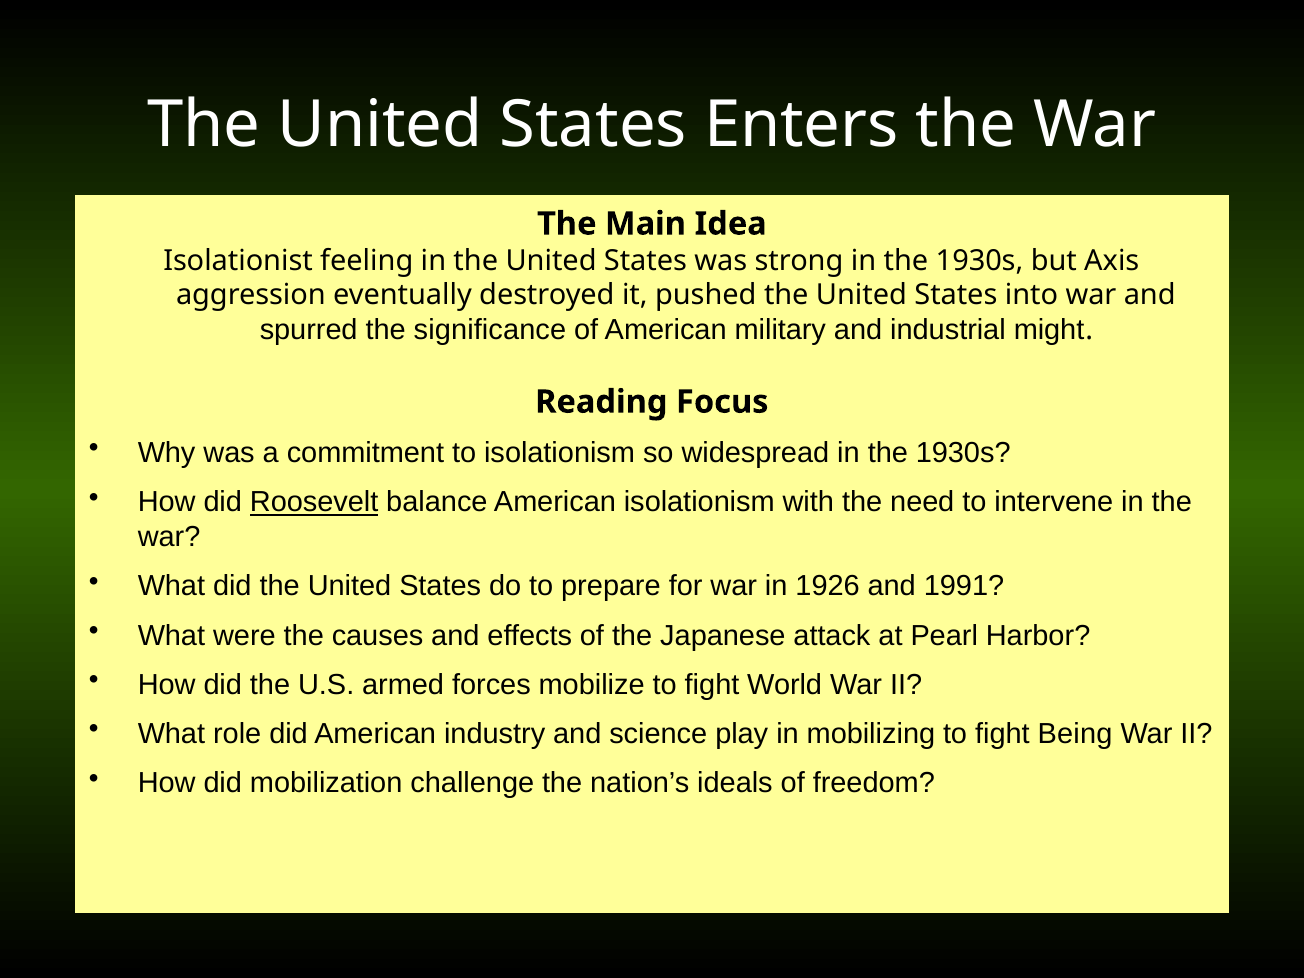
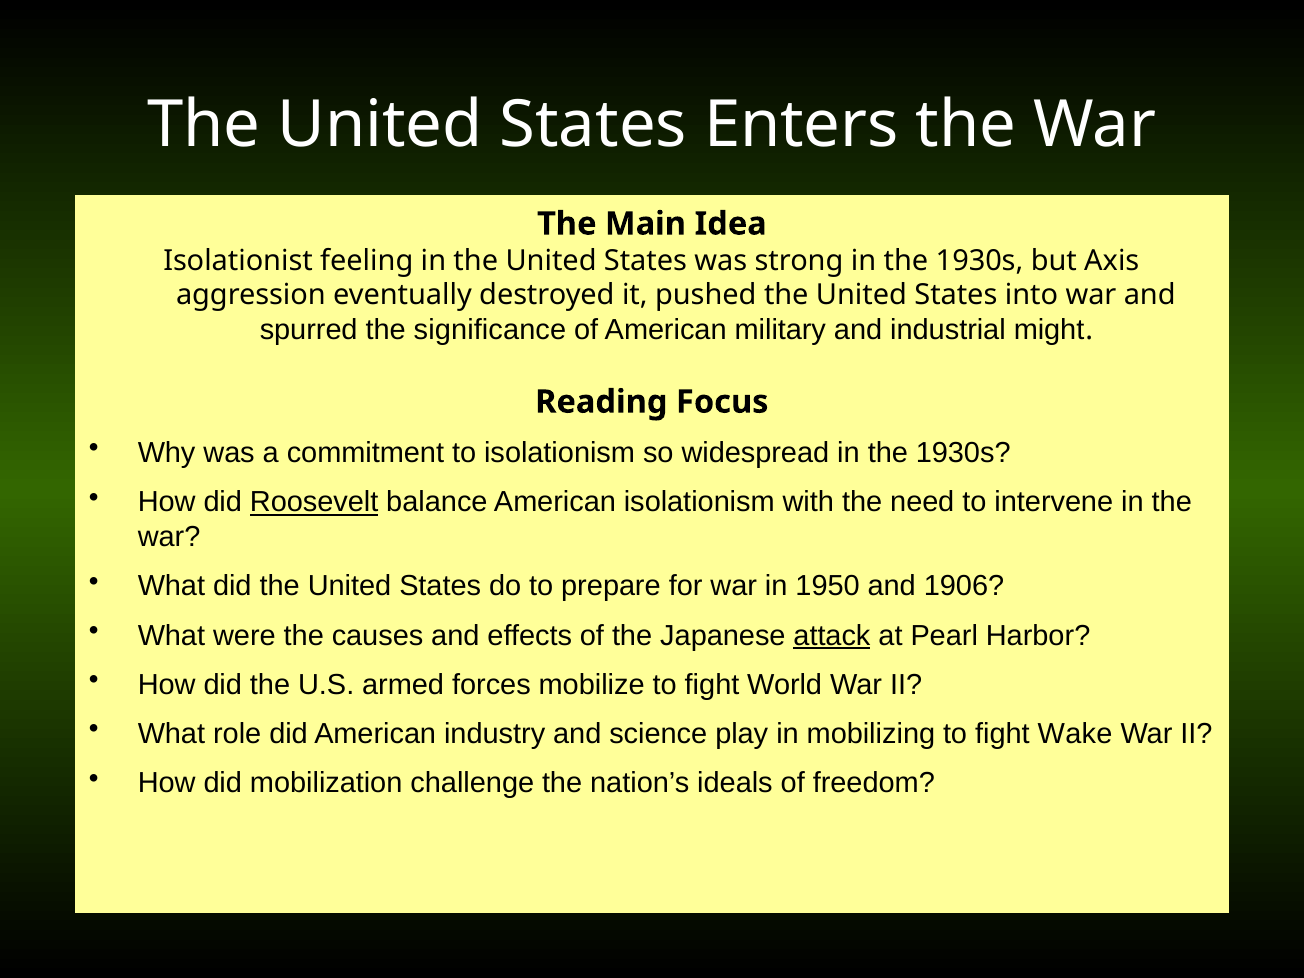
1926: 1926 -> 1950 (828, 586)
1991: 1991 -> 1906 (964, 586)
attack underline: none -> present (832, 636)
Being: Being -> Wake (1075, 734)
